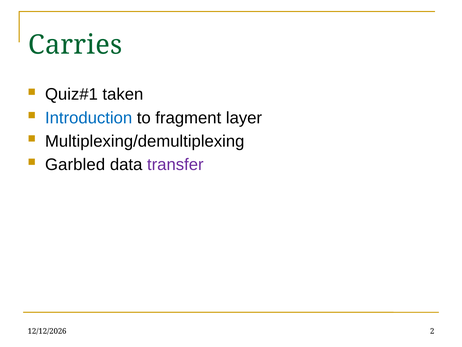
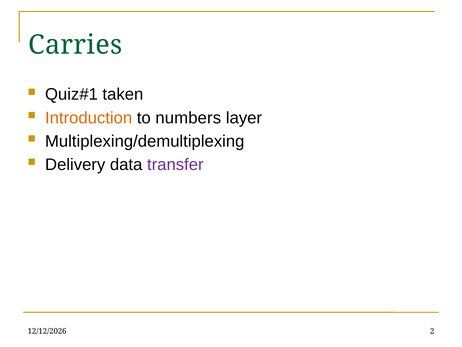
Introduction colour: blue -> orange (89, 118)
fragment: fragment -> numbers (188, 118)
Garbled: Garbled -> Delivery (75, 164)
